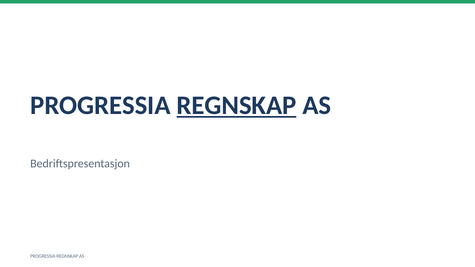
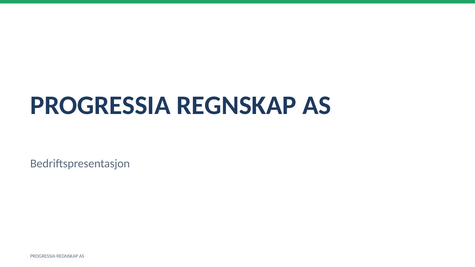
REGNSKAP underline: present -> none (237, 105)
